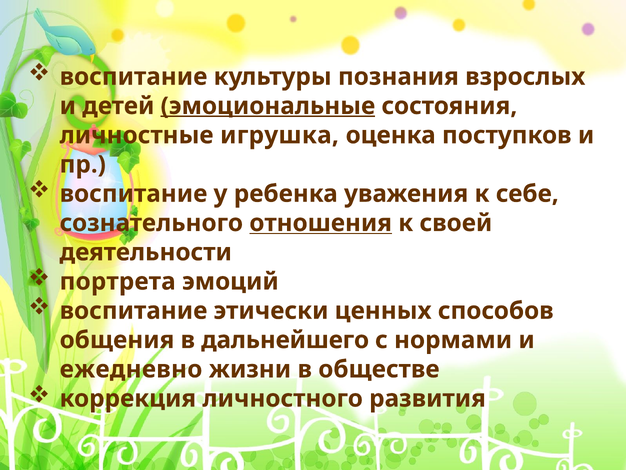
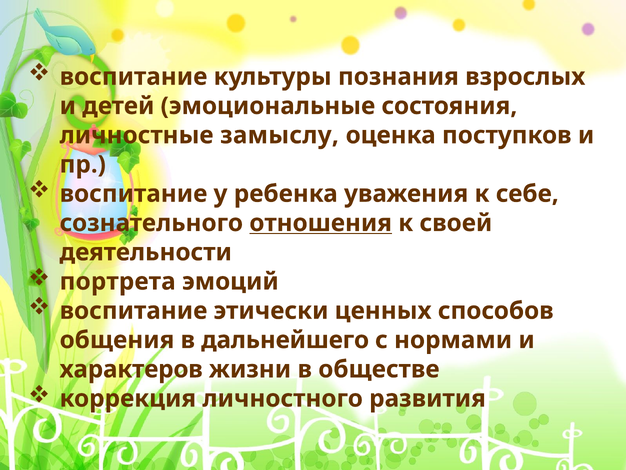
эмоциональные underline: present -> none (268, 106)
игрушка: игрушка -> замыслу (279, 135)
ежедневно: ежедневно -> характеров (131, 369)
